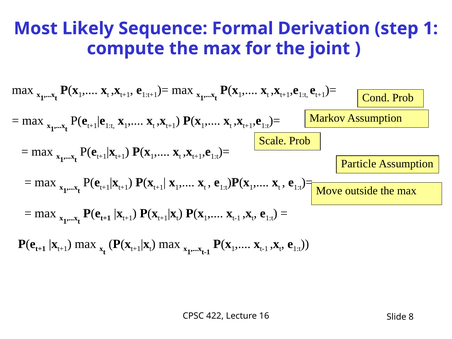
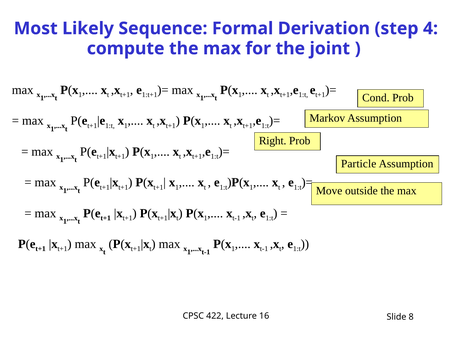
step 1: 1 -> 4 (430, 28)
Scale: Scale -> Right (273, 141)
